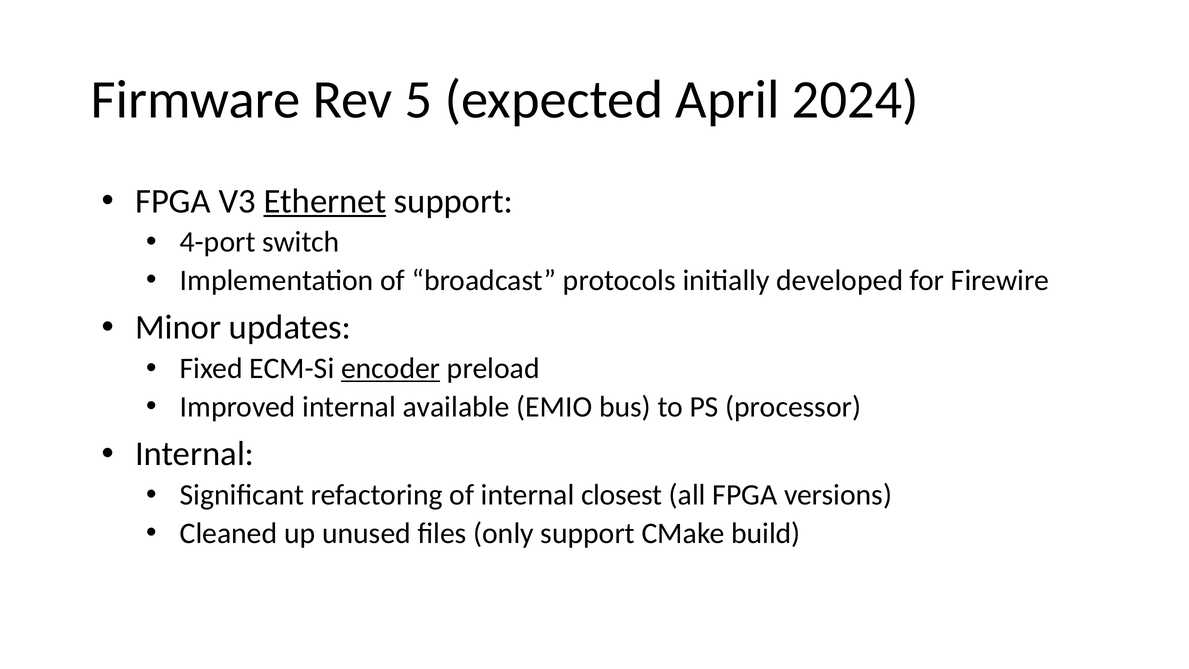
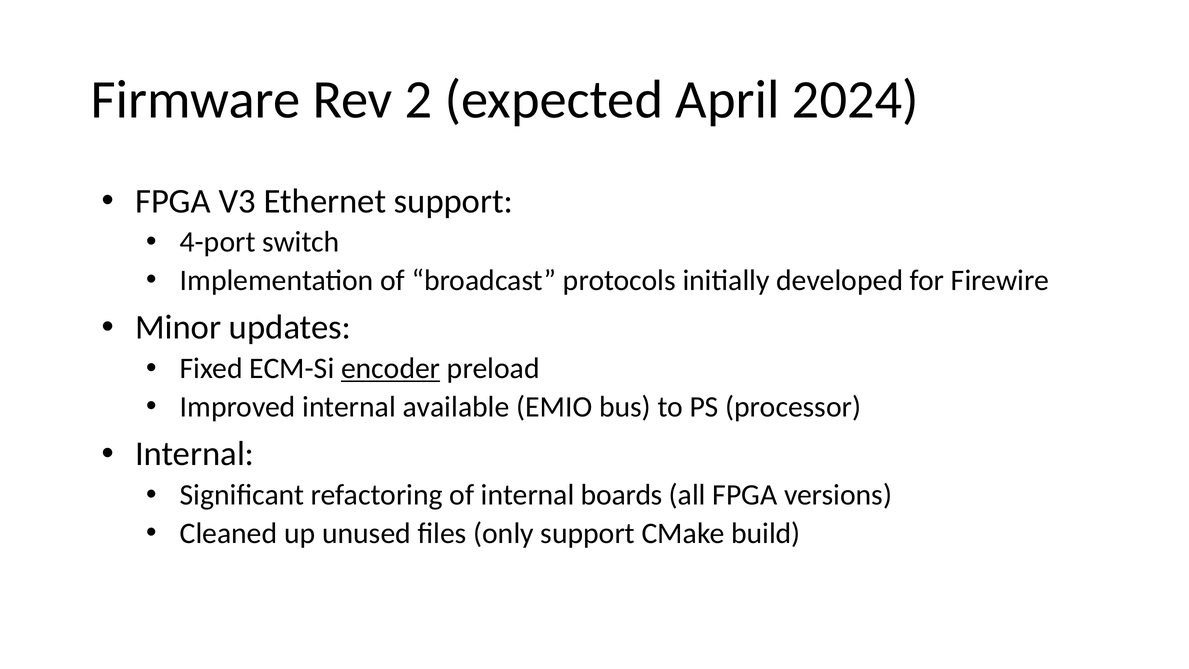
5: 5 -> 2 (419, 100)
Ethernet underline: present -> none (325, 201)
closest: closest -> boards (622, 495)
